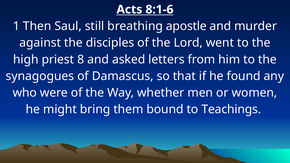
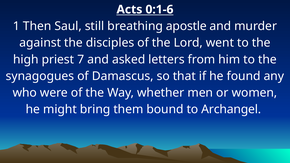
8:1-6: 8:1-6 -> 0:1-6 (159, 10)
8: 8 -> 7 (81, 59)
Teachings: Teachings -> Archangel (231, 109)
